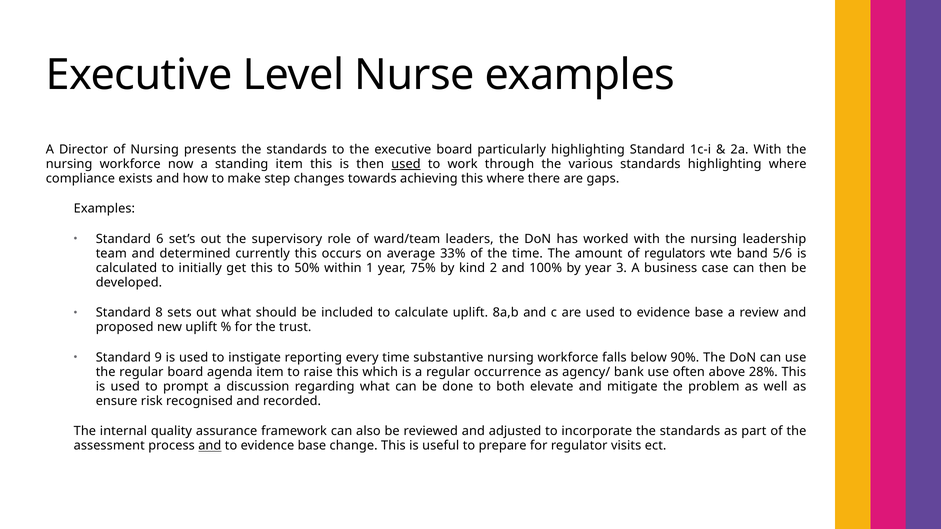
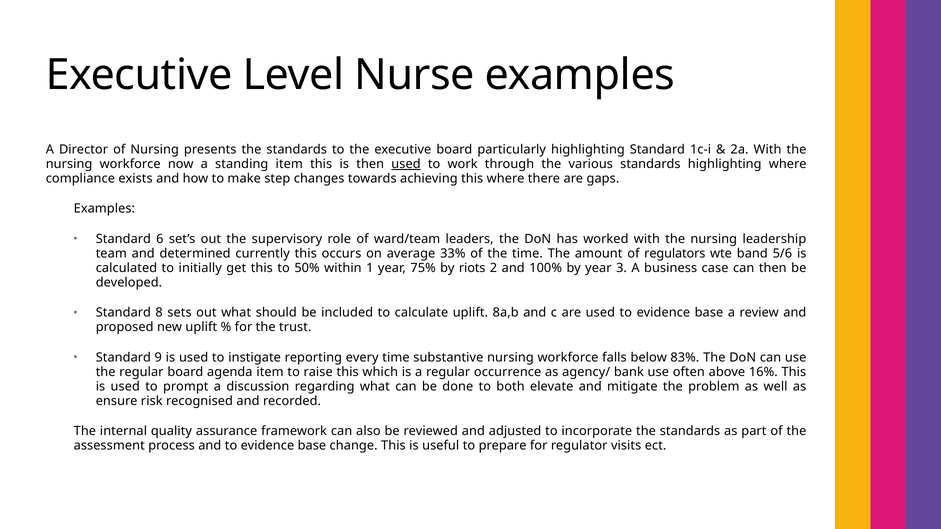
kind: kind -> riots (472, 268)
90%: 90% -> 83% (685, 358)
28%: 28% -> 16% (763, 372)
and underline: present -> none (210, 446)
